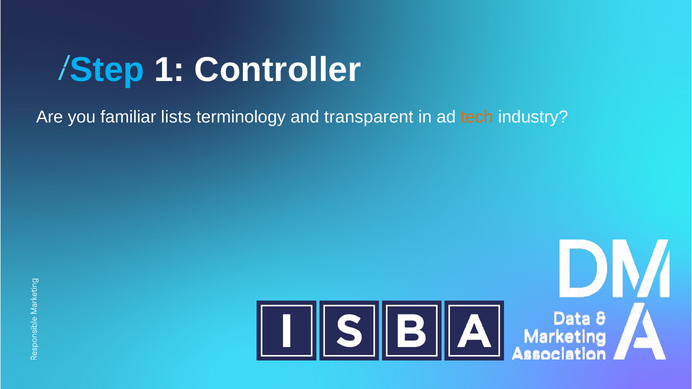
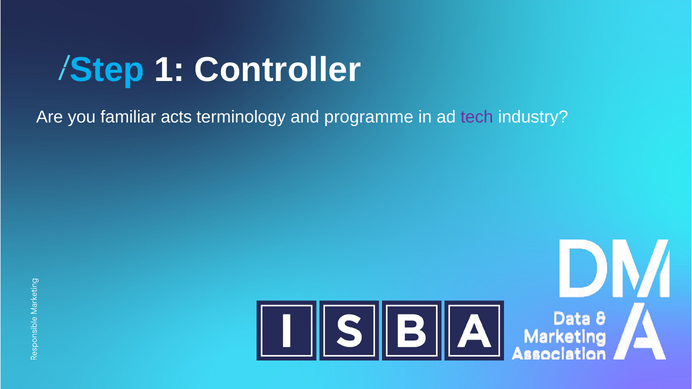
lists: lists -> acts (176, 117)
transparent: transparent -> programme (369, 117)
tech colour: orange -> purple (477, 117)
